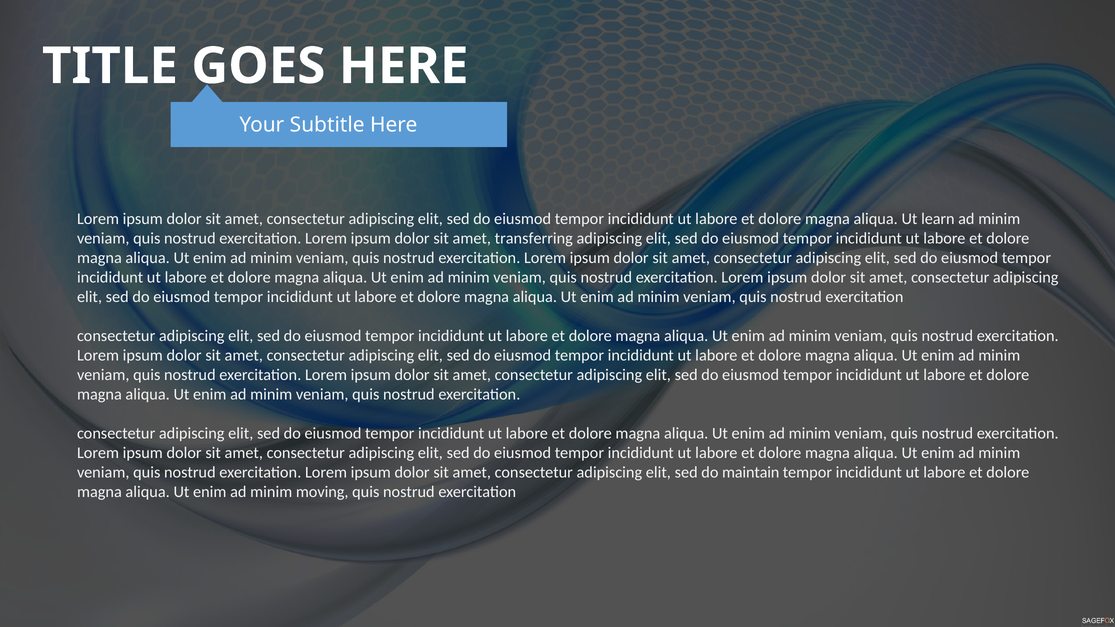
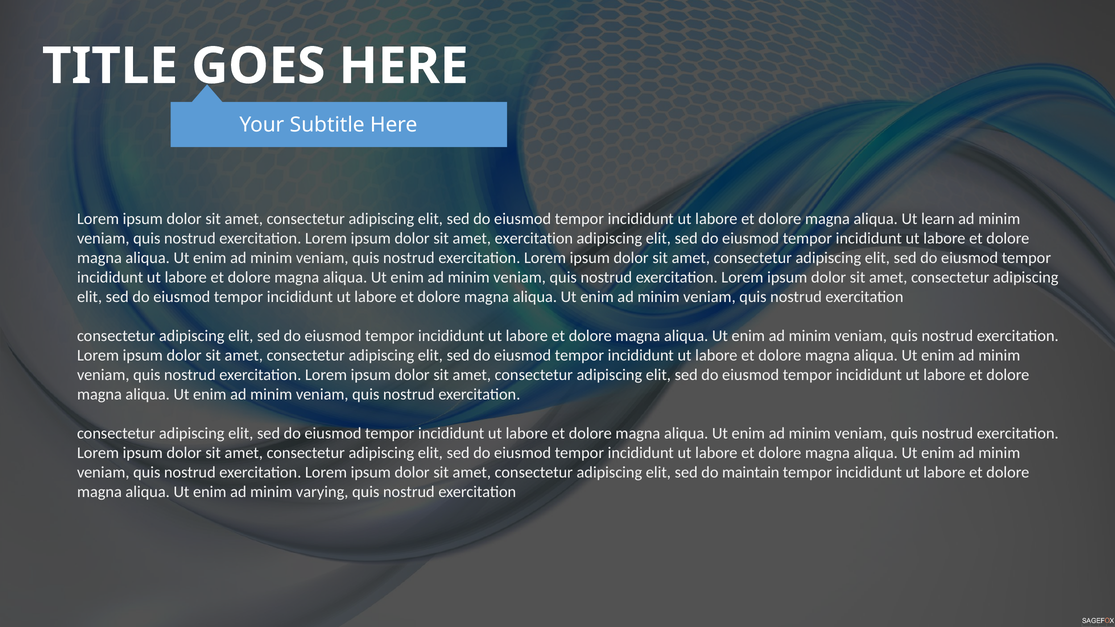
amet transferring: transferring -> exercitation (534, 238)
moving: moving -> varying (322, 492)
